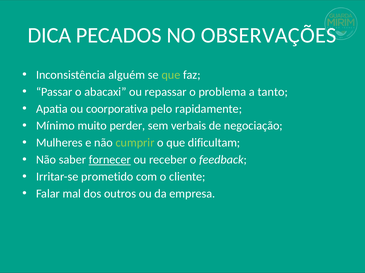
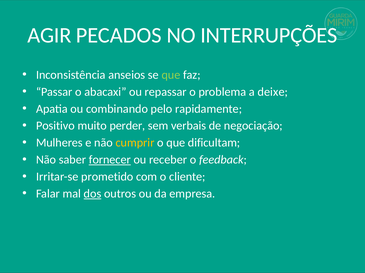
DICA: DICA -> AGIR (49, 35)
OBSERVAÇÕES: OBSERVAÇÕES -> INTERRUPÇÕES (269, 35)
alguém: alguém -> anseios (127, 75)
tanto: tanto -> deixe (273, 92)
coorporativa: coorporativa -> combinando (117, 109)
Mínimo: Mínimo -> Positivo (55, 126)
cumprir colour: light green -> yellow (135, 143)
dos underline: none -> present (92, 194)
